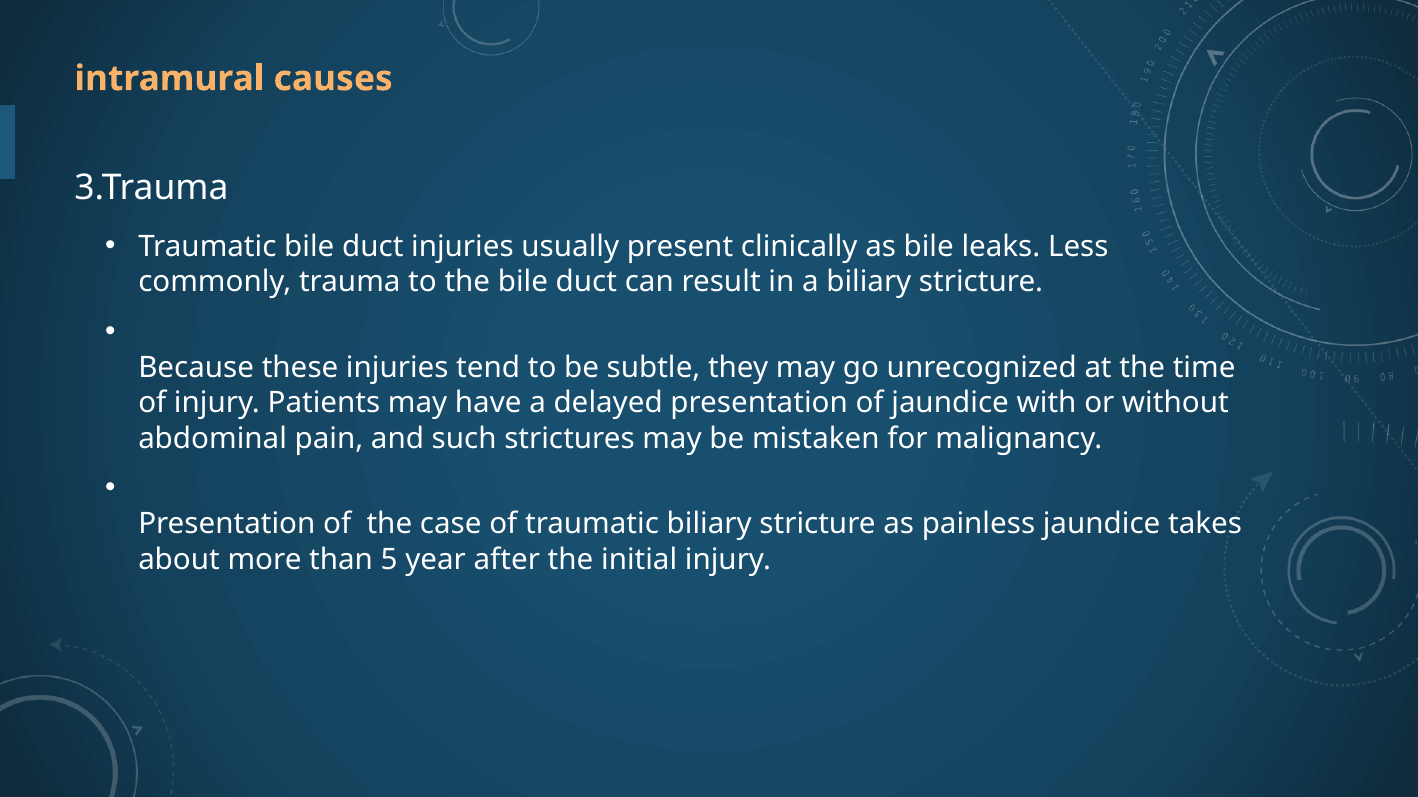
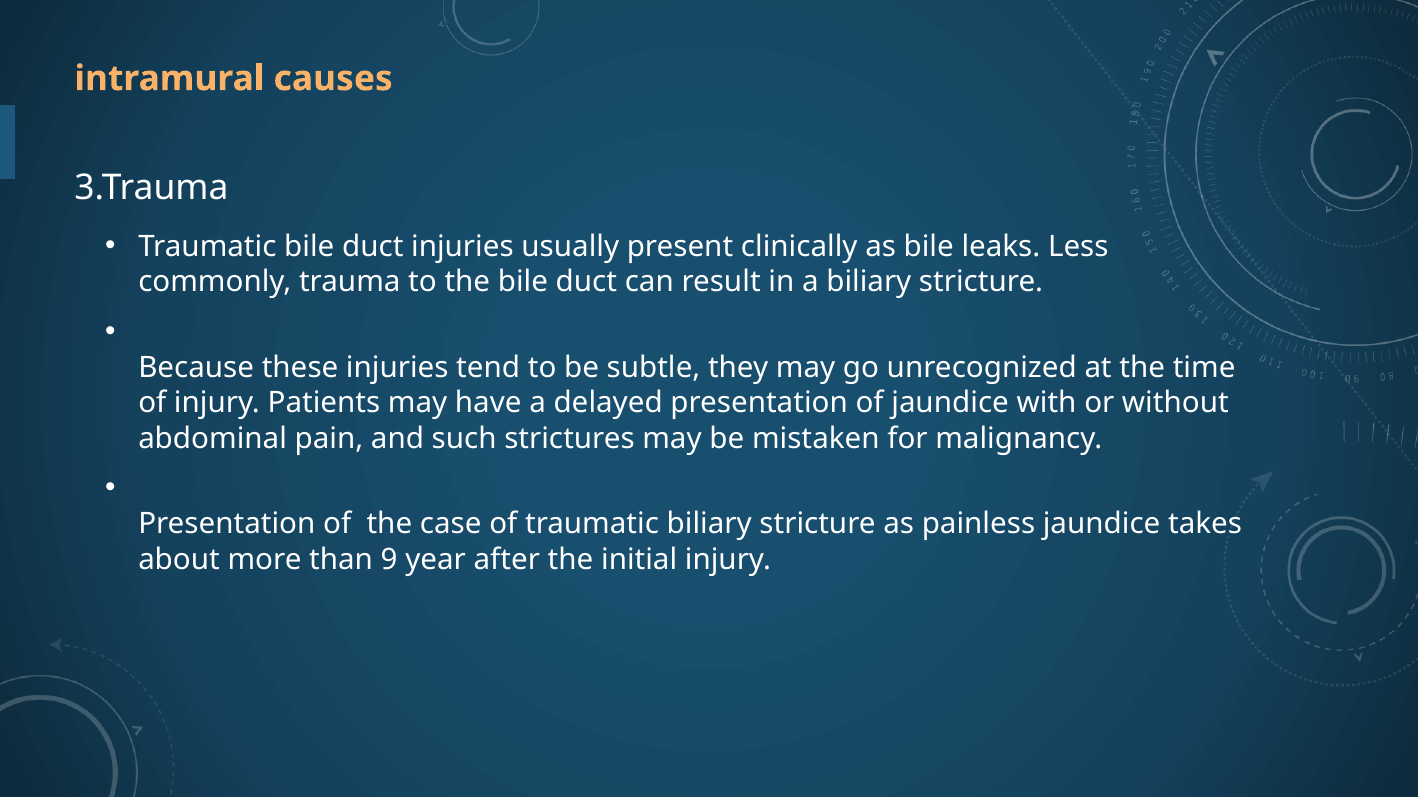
5: 5 -> 9 (389, 560)
